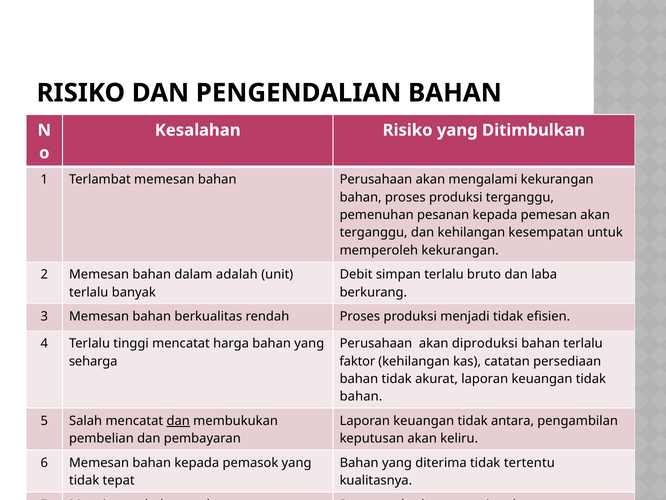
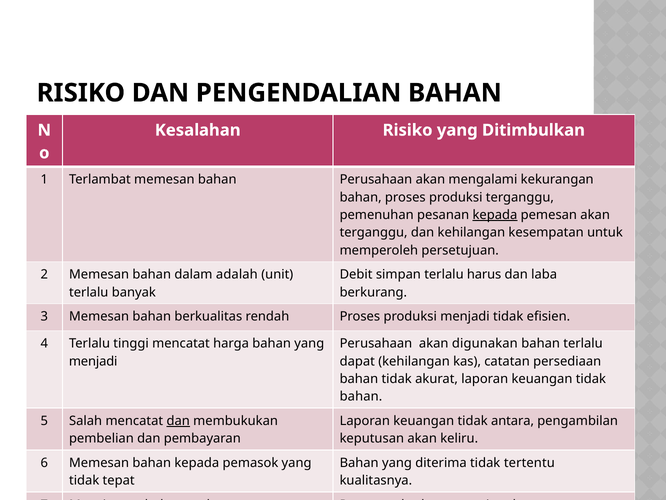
kepada underline: none -> present (495, 215)
memperoleh kekurangan: kekurangan -> persetujuan (460, 250)
bruto: bruto -> harus (484, 274)
diproduksi: diproduksi -> digunakan (485, 343)
seharga: seharga -> menjadi (93, 361)
faktor: faktor -> dapat (357, 361)
